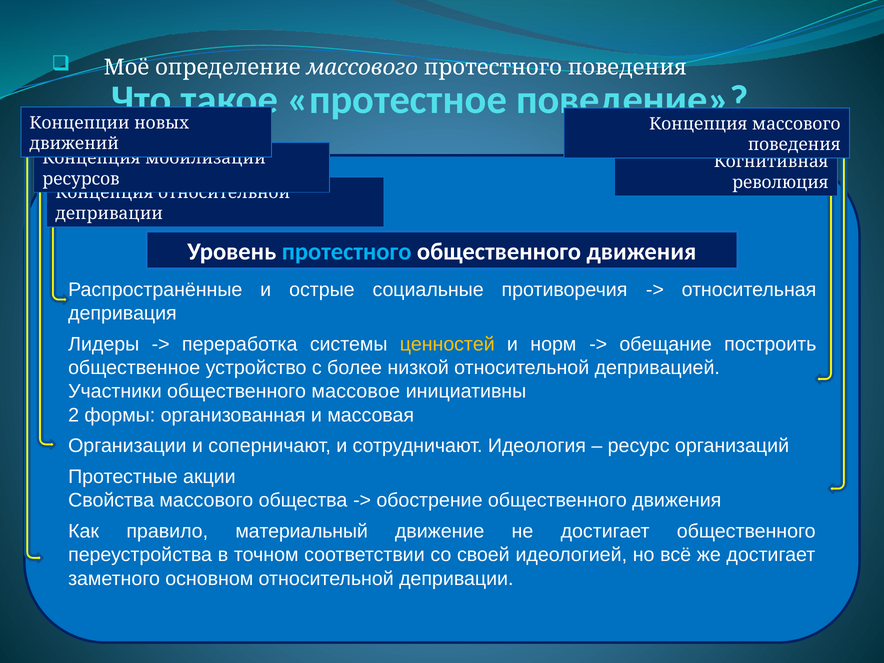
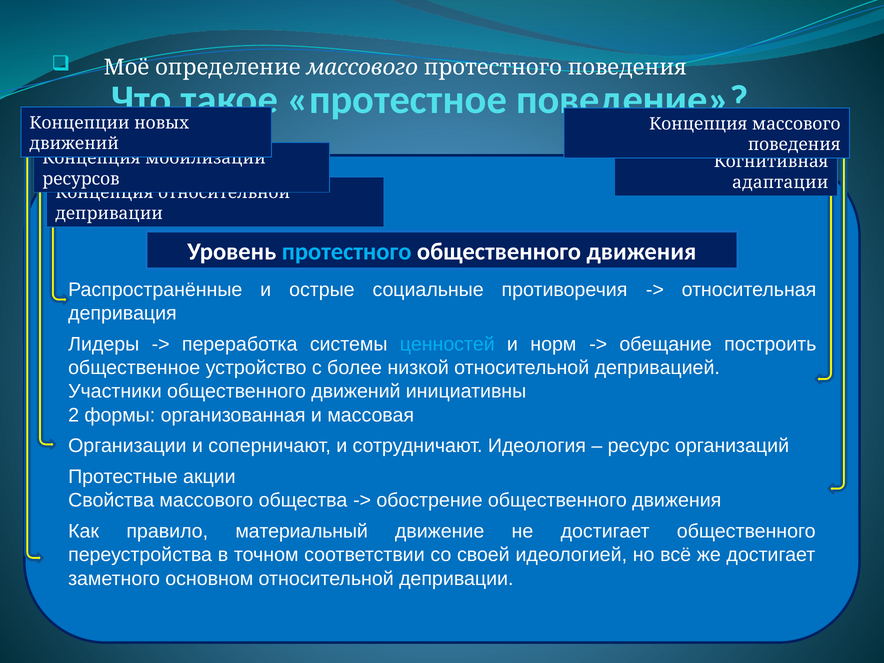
революция: революция -> адаптации (780, 182)
ценностей colour: yellow -> light blue (447, 344)
общественного массовое: массовое -> движений (356, 391)
